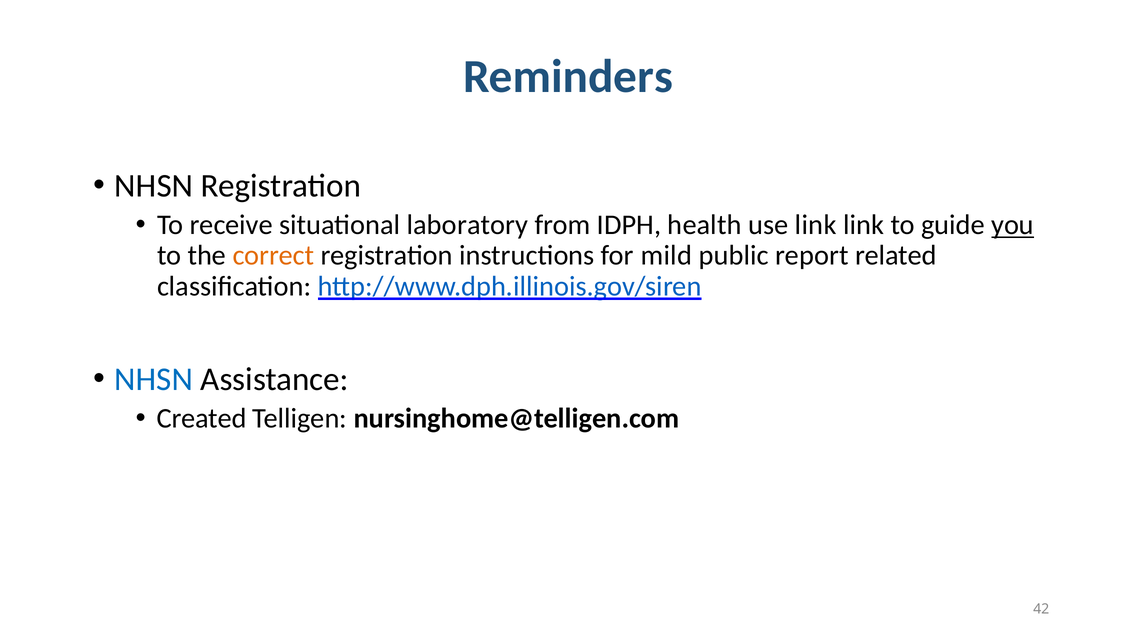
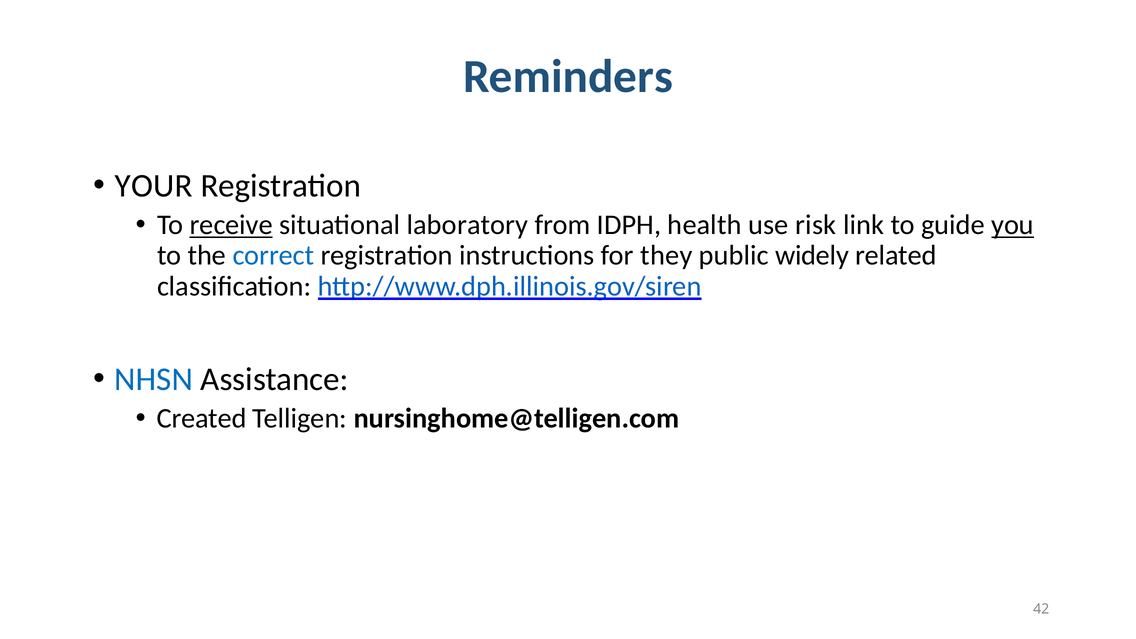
NHSN: NHSN -> YOUR (154, 186)
receive underline: none -> present (231, 225)
use link: link -> risk (816, 225)
correct colour: orange -> blue (273, 256)
mild: mild -> they (666, 256)
report: report -> widely (812, 256)
